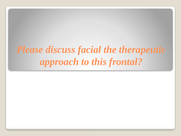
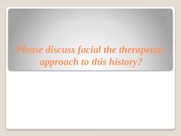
frontal: frontal -> history (126, 62)
